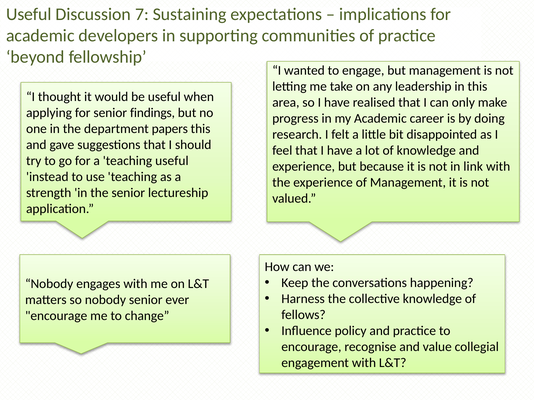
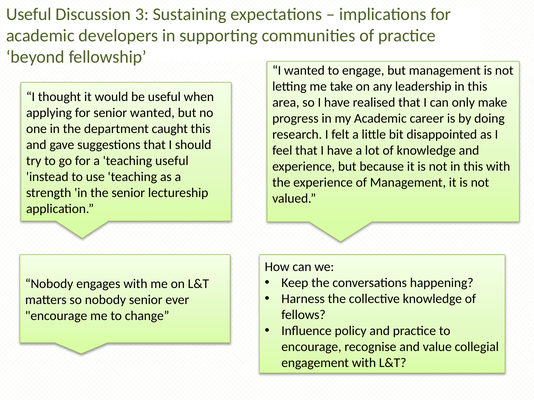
7: 7 -> 3 (142, 14)
senior findings: findings -> wanted (152, 113)
papers: papers -> caught (170, 129)
not in link: link -> this (473, 167)
